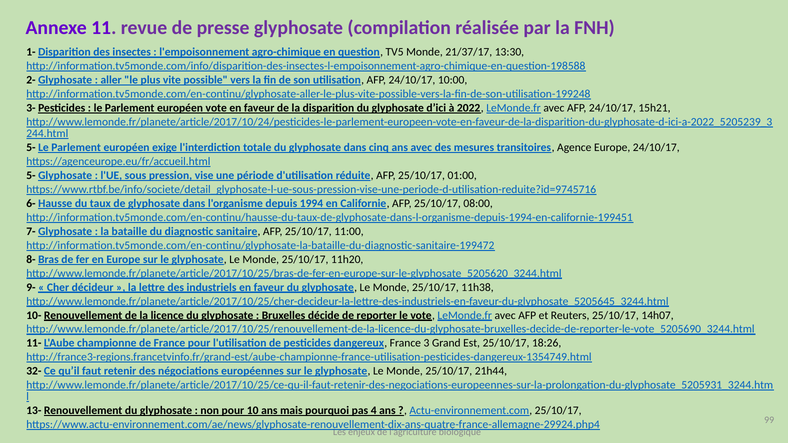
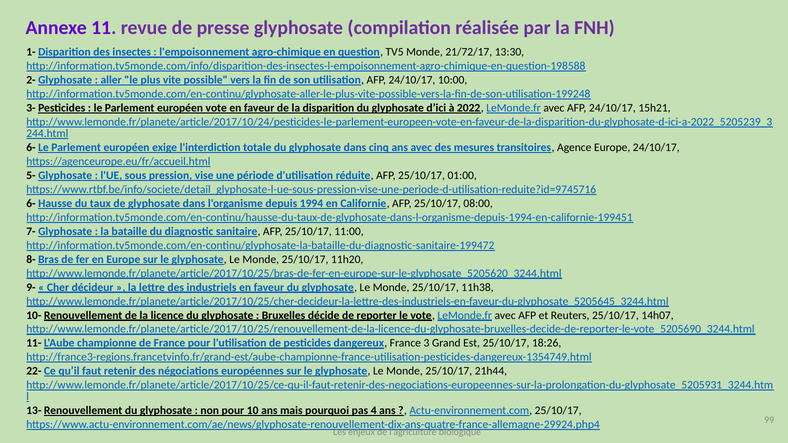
21/37/17: 21/37/17 -> 21/72/17 (469, 52)
5-: 5- -> 6- (31, 148)
32-: 32- -> 22- (34, 371)
